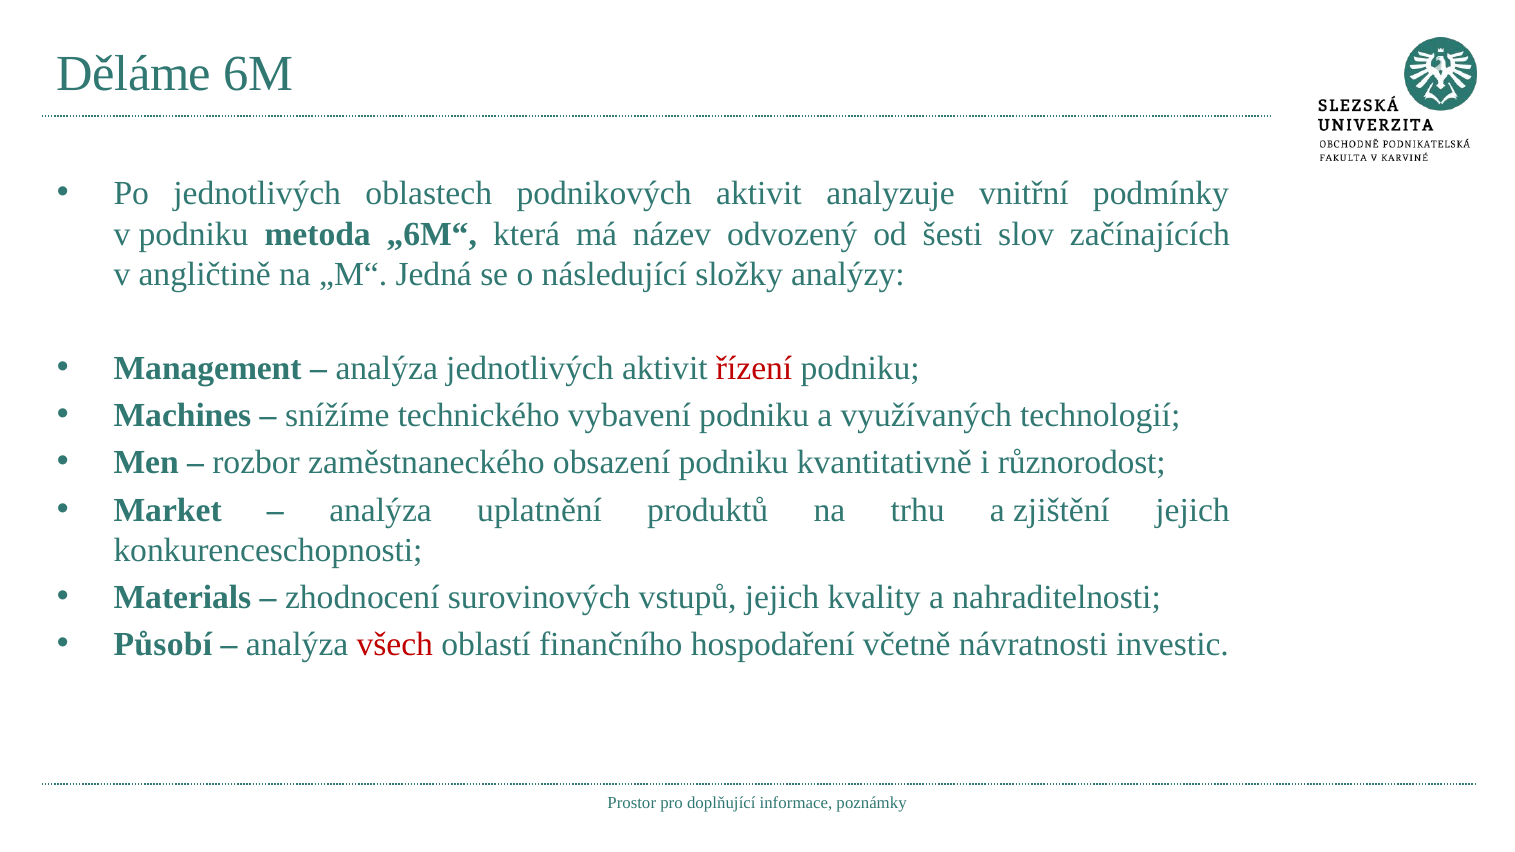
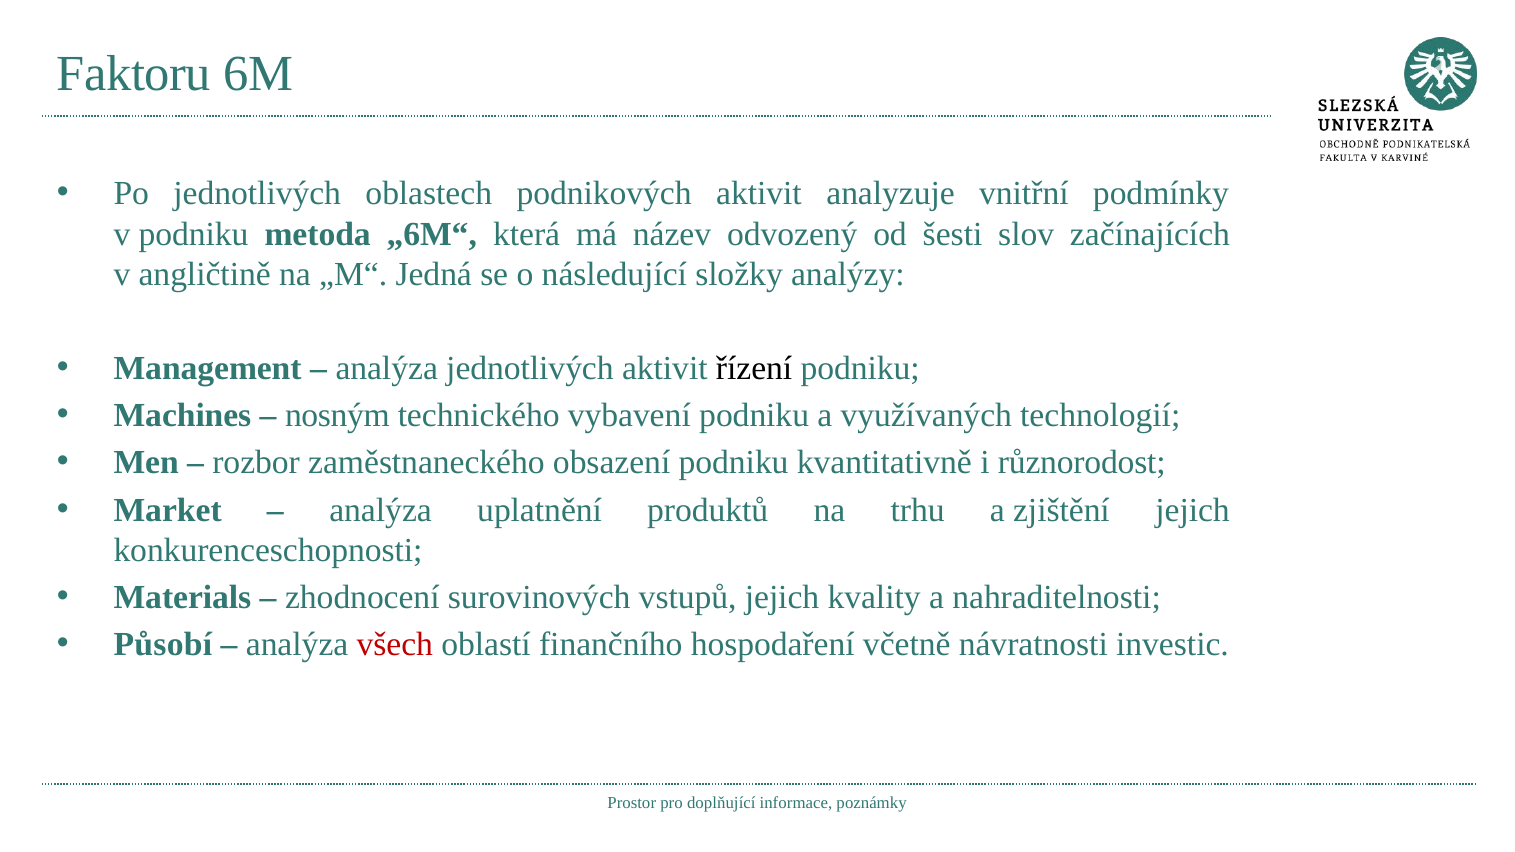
Děláme: Děláme -> Faktoru (134, 74)
řízení colour: red -> black (754, 369)
snížíme: snížíme -> nosným (337, 416)
